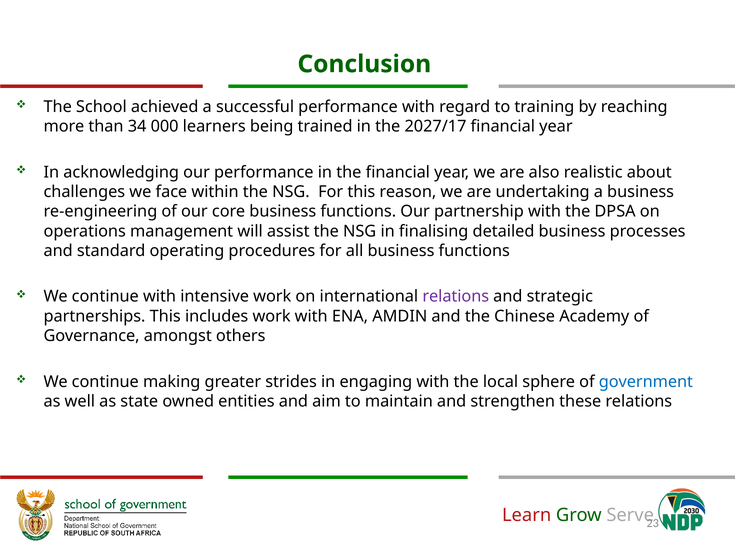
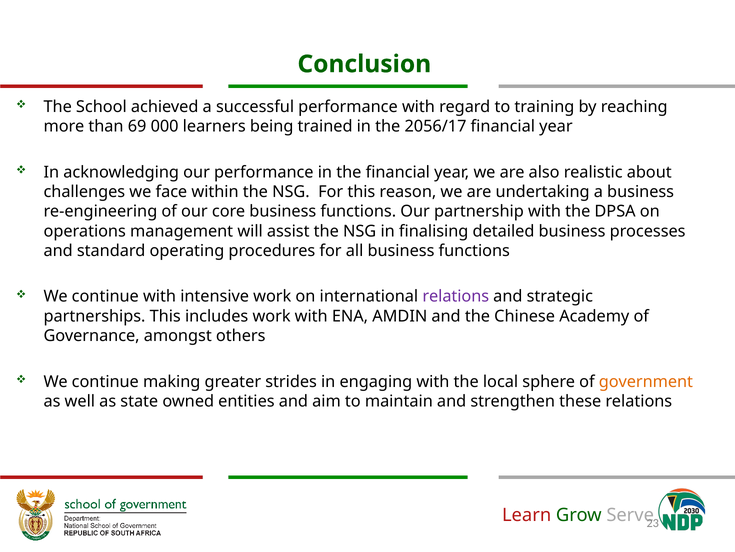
34: 34 -> 69 (137, 126)
2027/17: 2027/17 -> 2056/17 (436, 126)
government colour: blue -> orange (646, 381)
